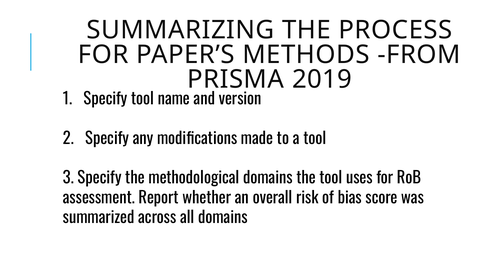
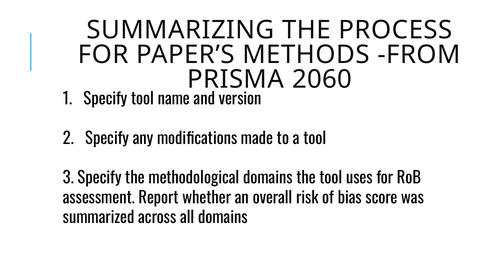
2019: 2019 -> 2060 (322, 79)
